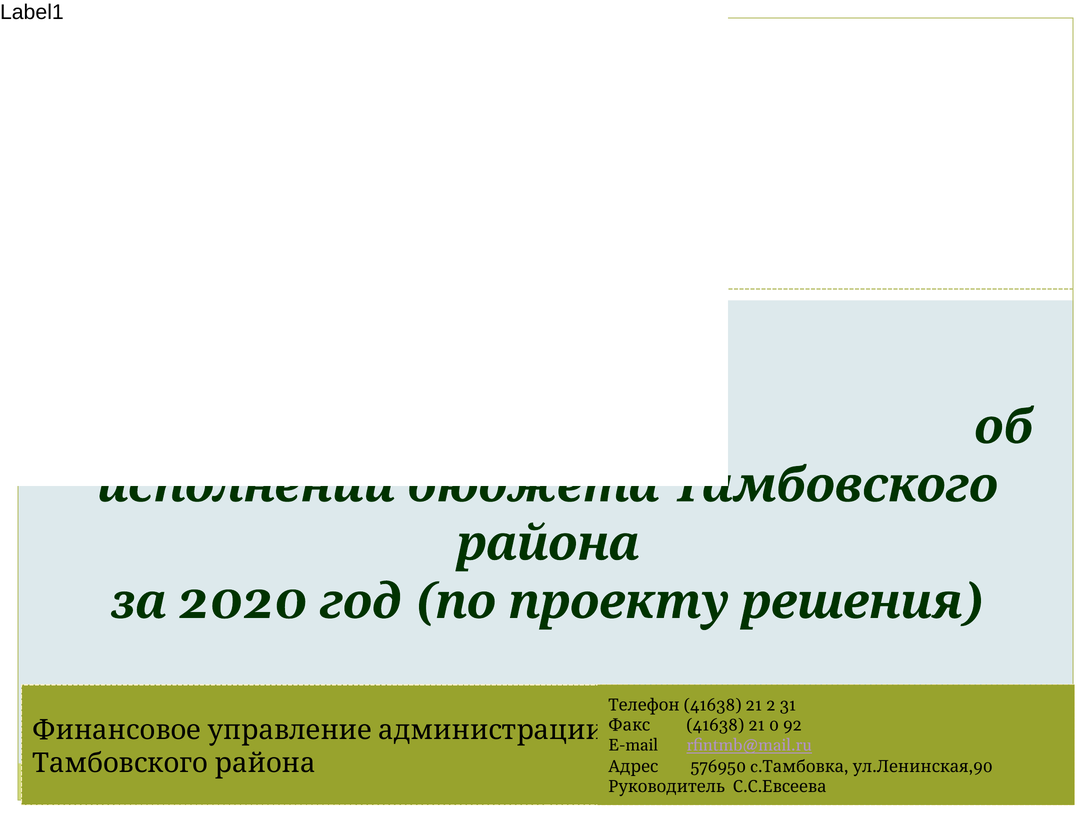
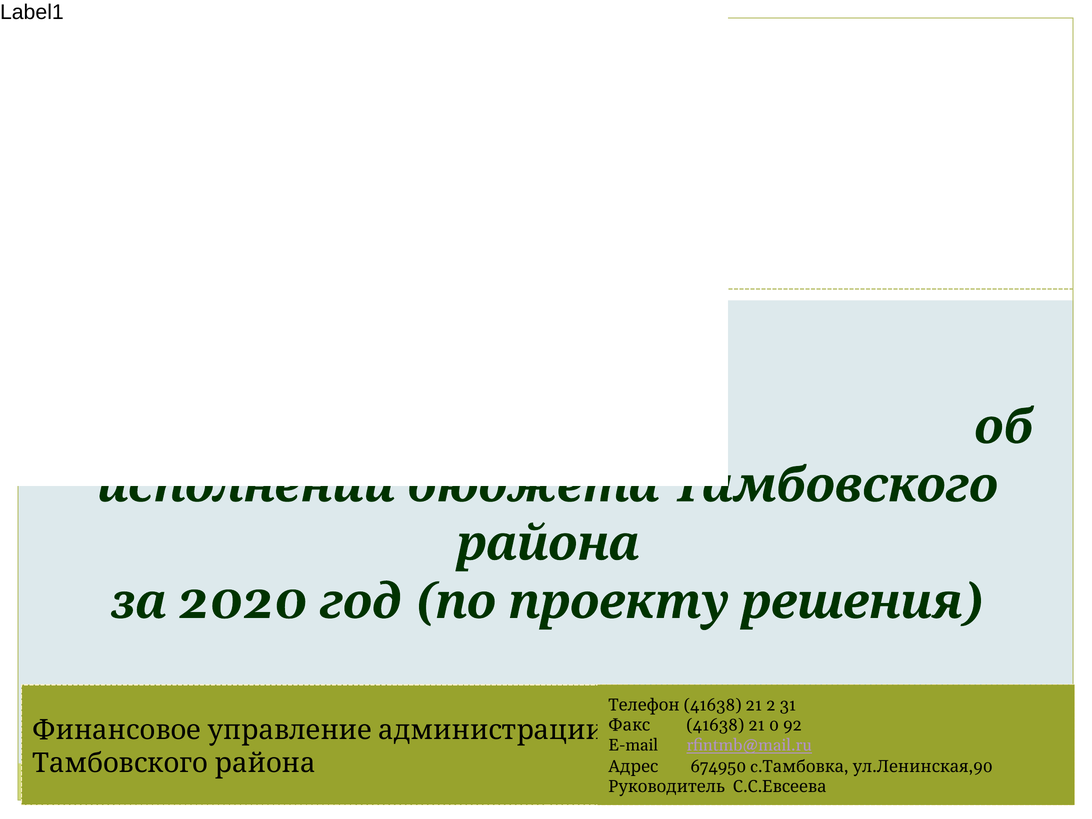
576950: 576950 -> 674950 (718, 767)
